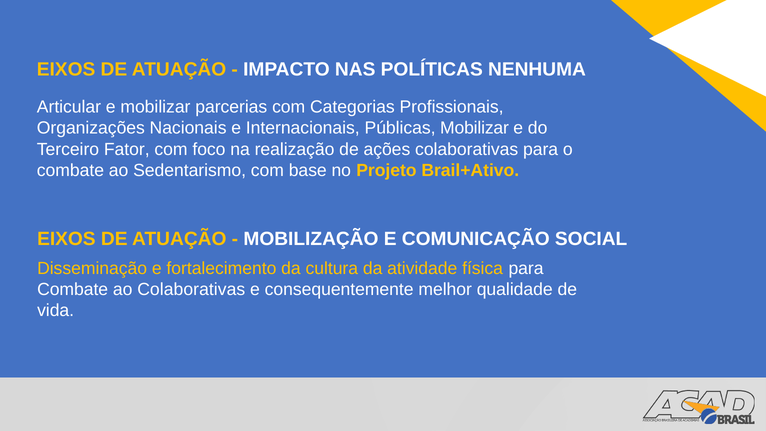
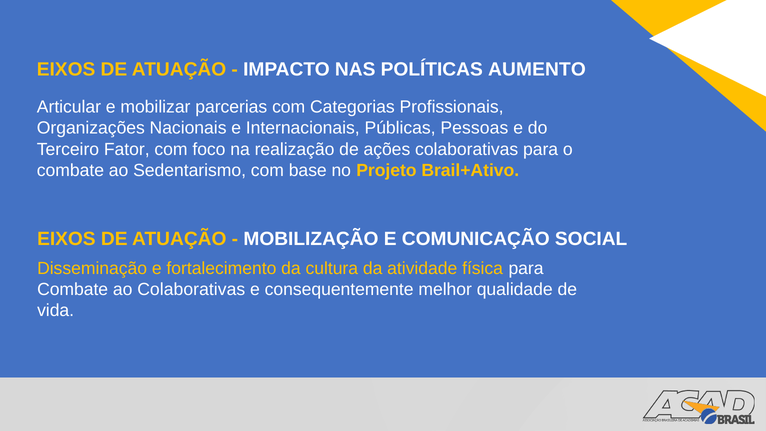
NENHUMA: NENHUMA -> AUMENTO (537, 69)
Públicas Mobilizar: Mobilizar -> Pessoas (474, 128)
